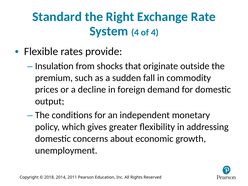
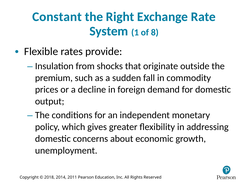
Standard: Standard -> Constant (57, 17)
System 4: 4 -> 1 (135, 32)
of 4: 4 -> 8 (155, 32)
